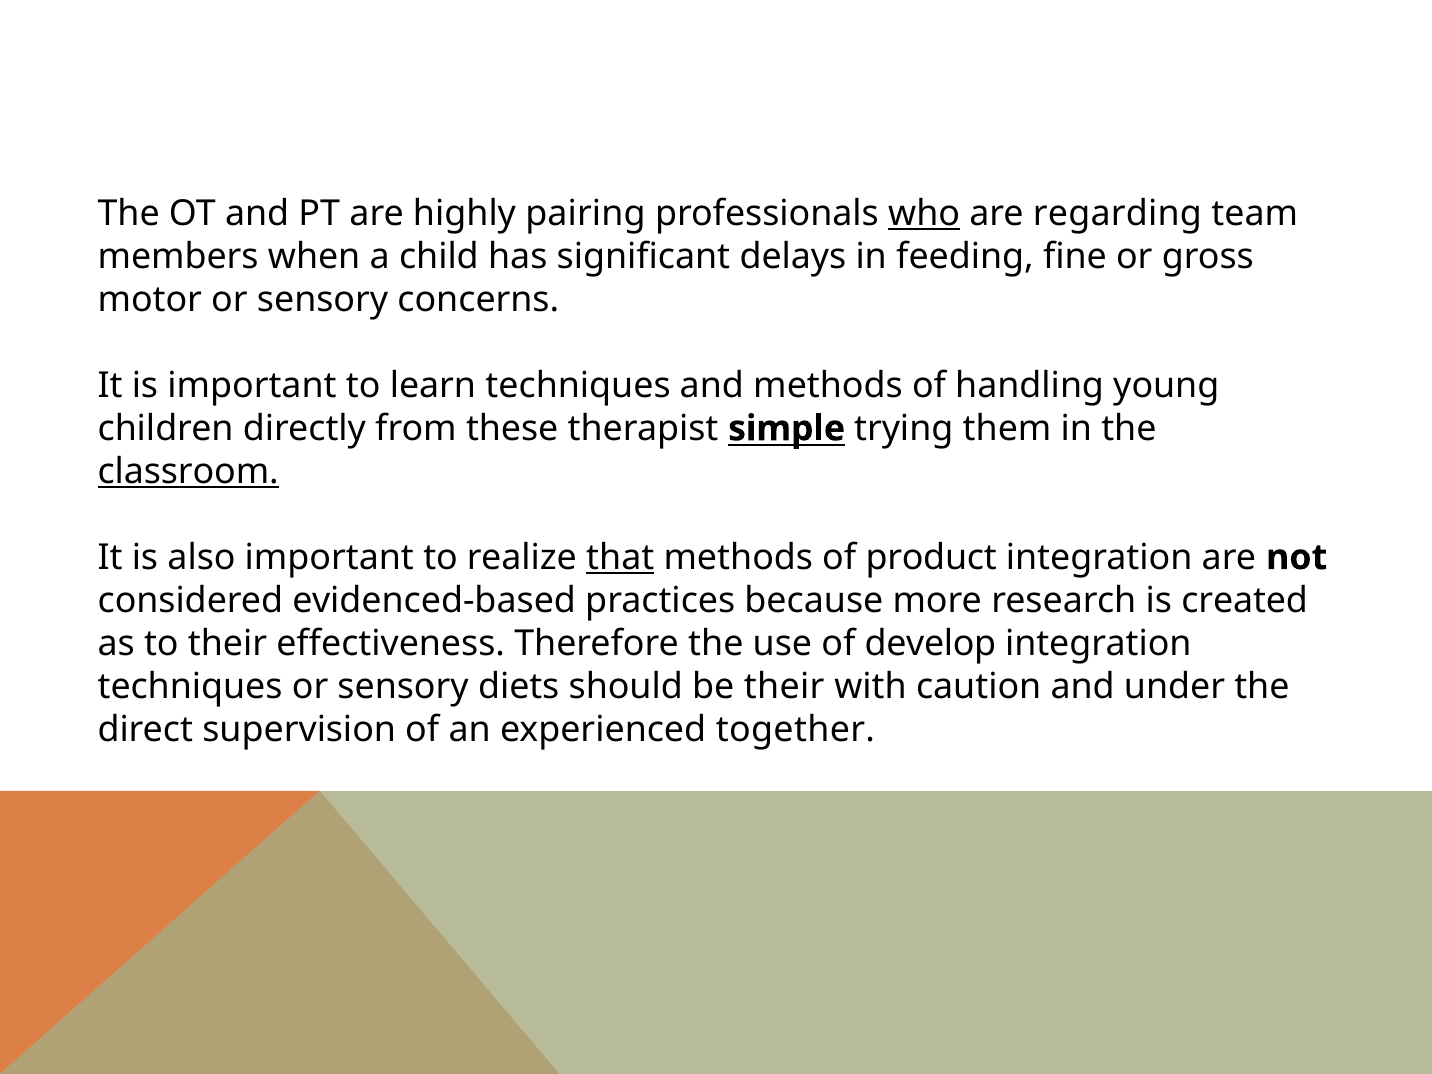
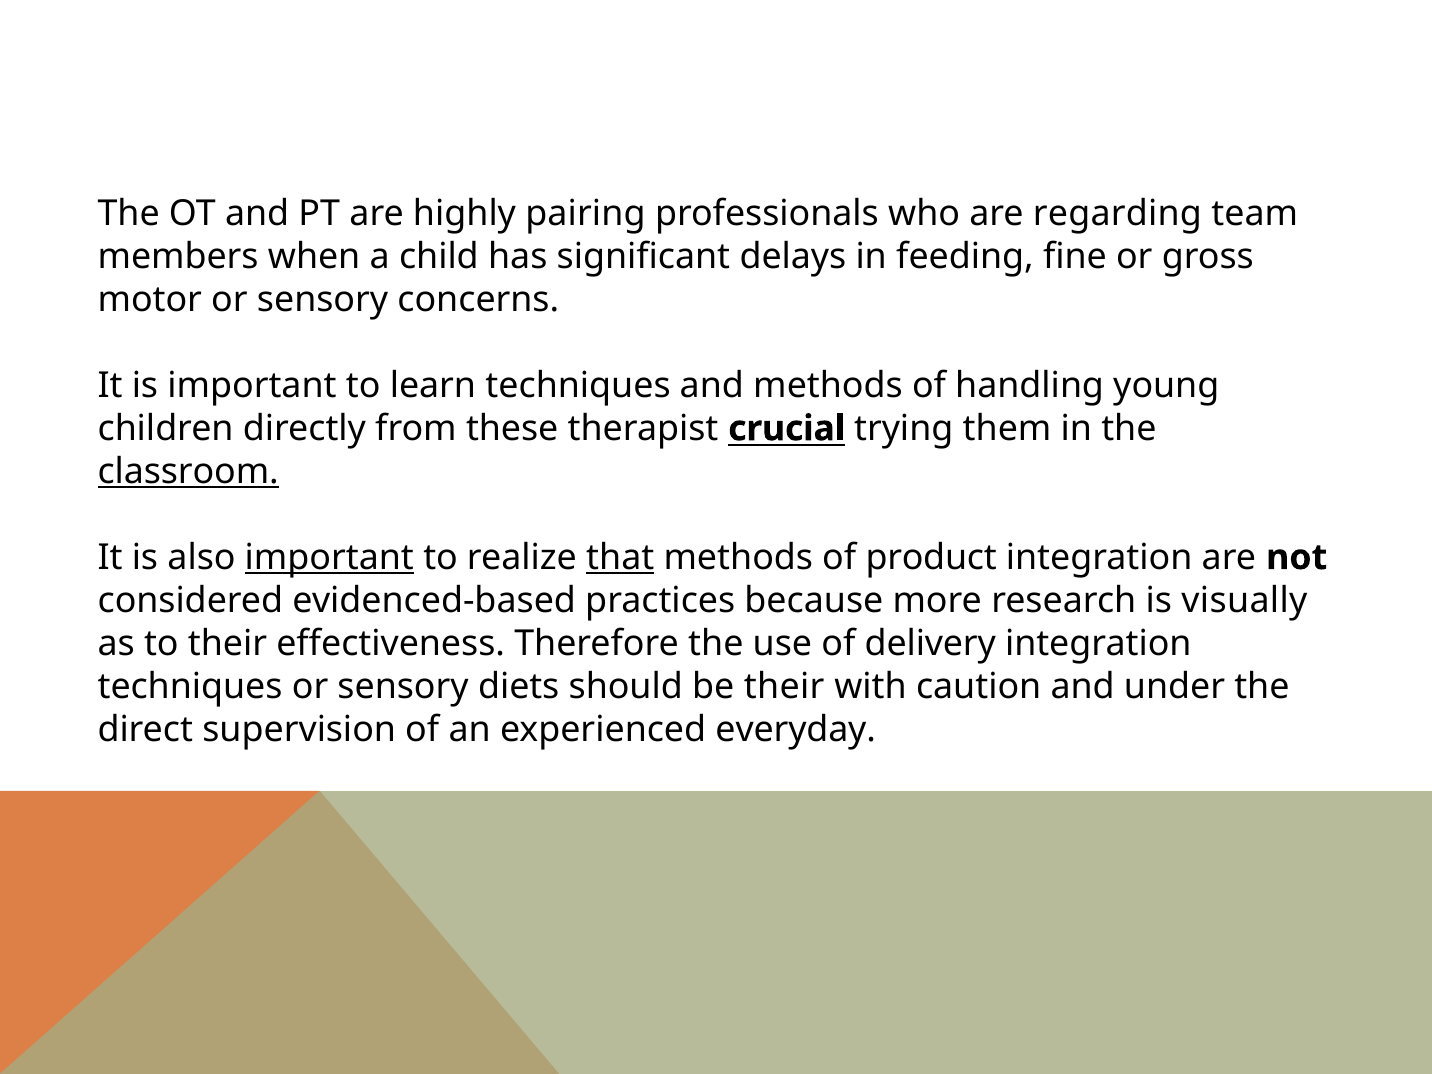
who underline: present -> none (924, 214)
simple: simple -> crucial (787, 428)
important underline: none -> present (329, 557)
created: created -> visually (1244, 600)
develop: develop -> delivery (930, 643)
together: together -> everyday (796, 729)
